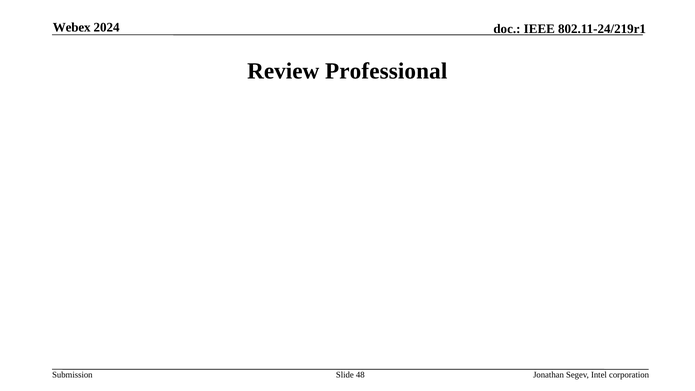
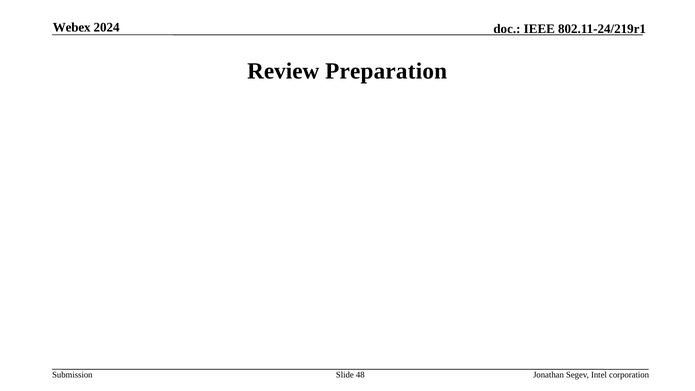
Professional: Professional -> Preparation (386, 71)
